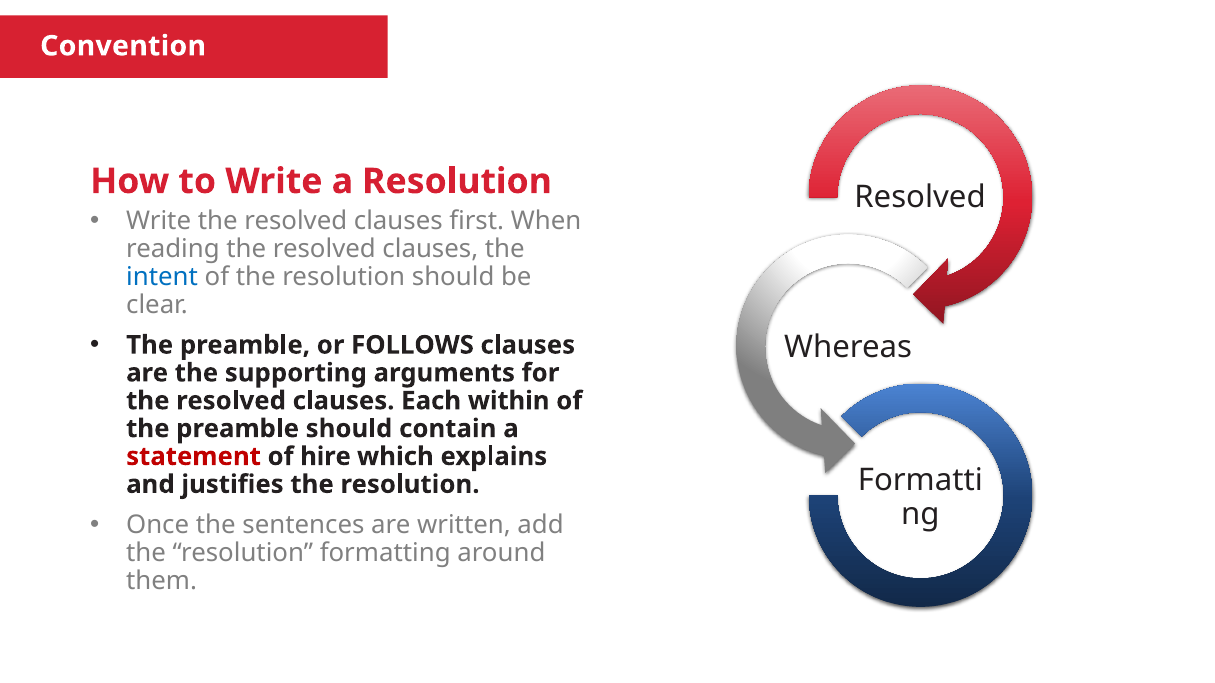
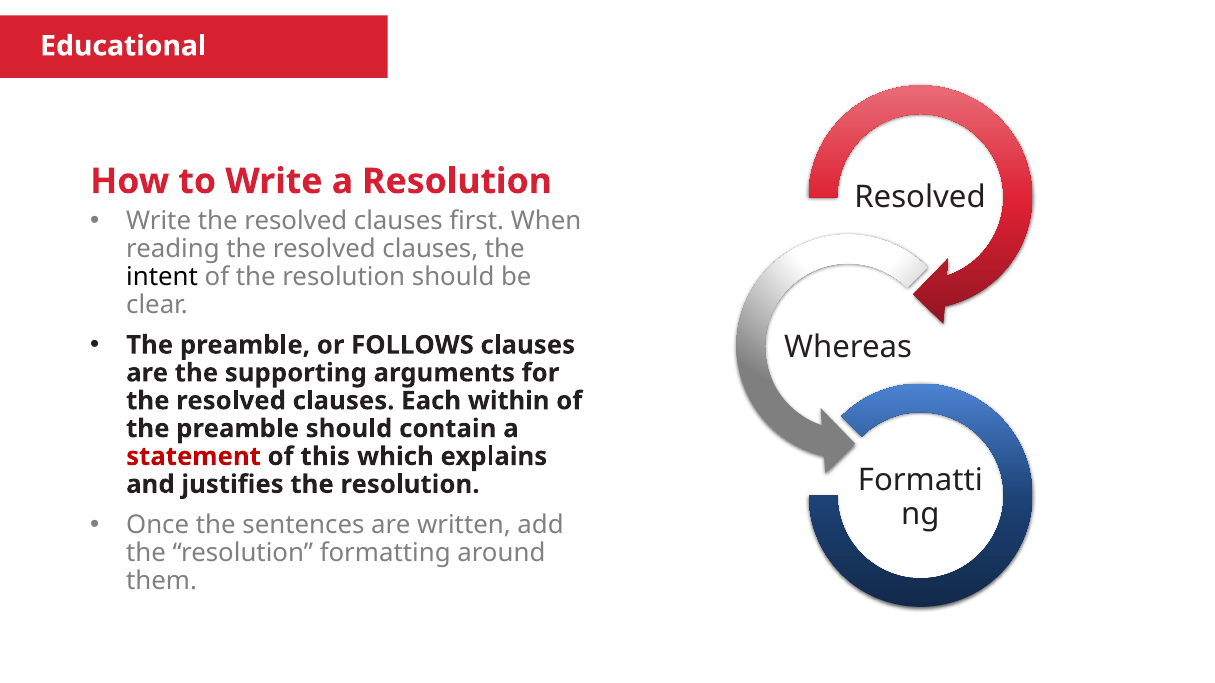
Convention: Convention -> Educational (123, 46)
intent colour: blue -> black (162, 277)
hire: hire -> this (325, 457)
